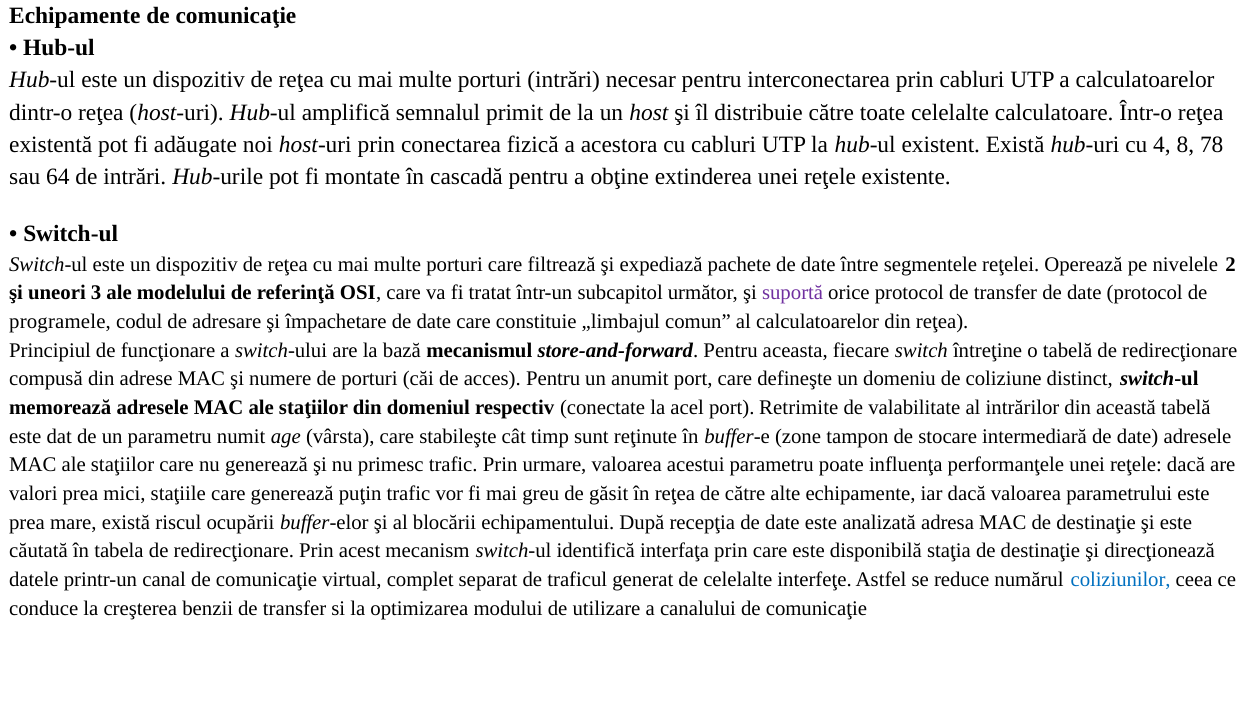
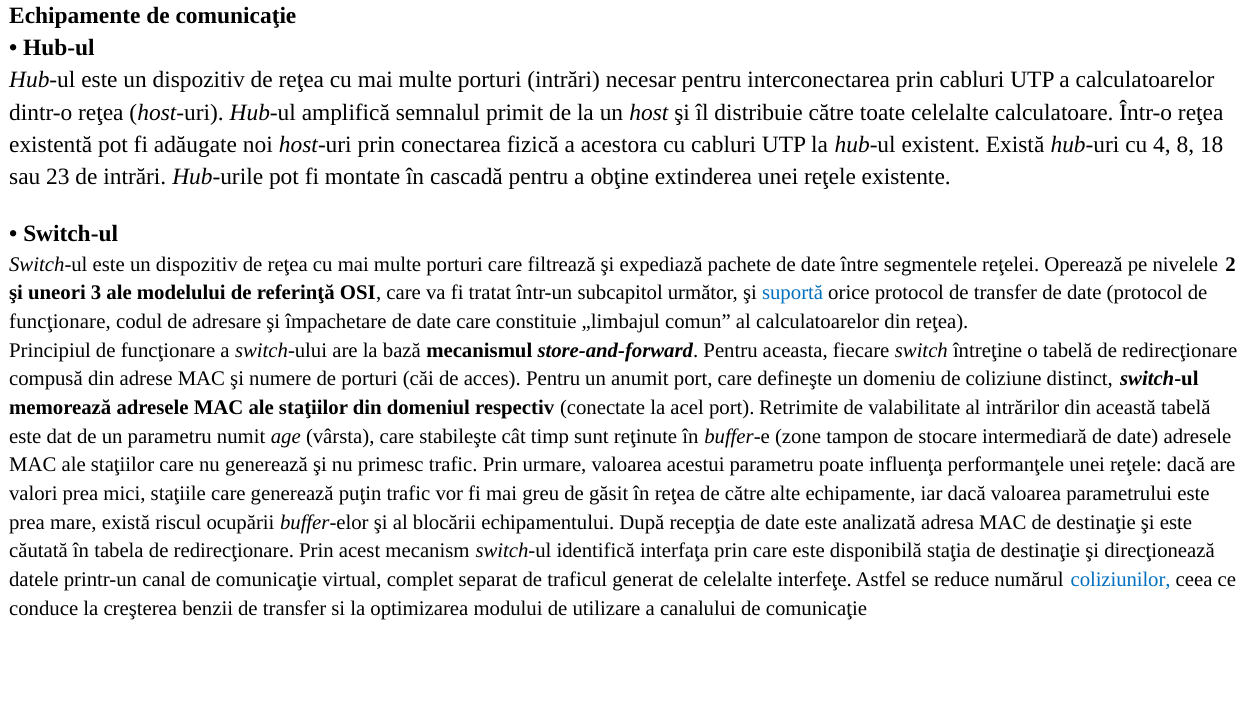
78: 78 -> 18 (1212, 145)
64: 64 -> 23 (58, 177)
suportă colour: purple -> blue (793, 293)
programele: programele -> funcţionare (60, 322)
